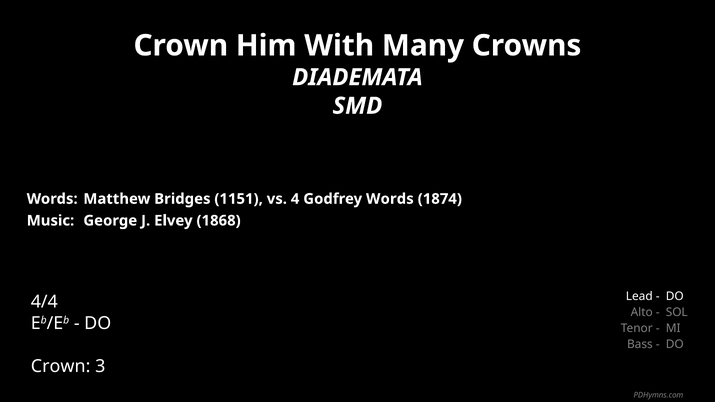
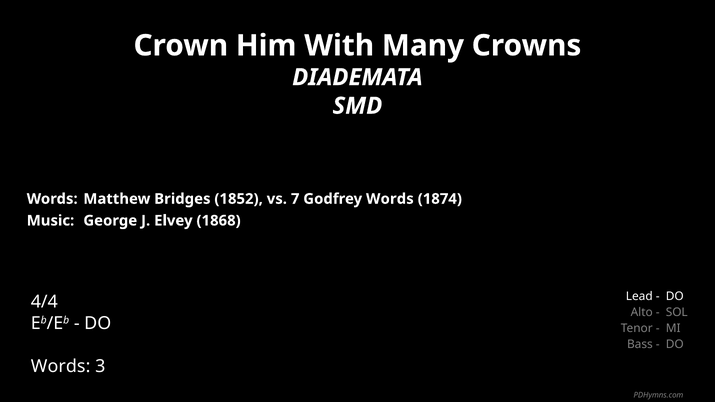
1151: 1151 -> 1852 (239, 199)
4: 4 -> 7 (295, 199)
Crown: Crown -> Words (61, 366)
